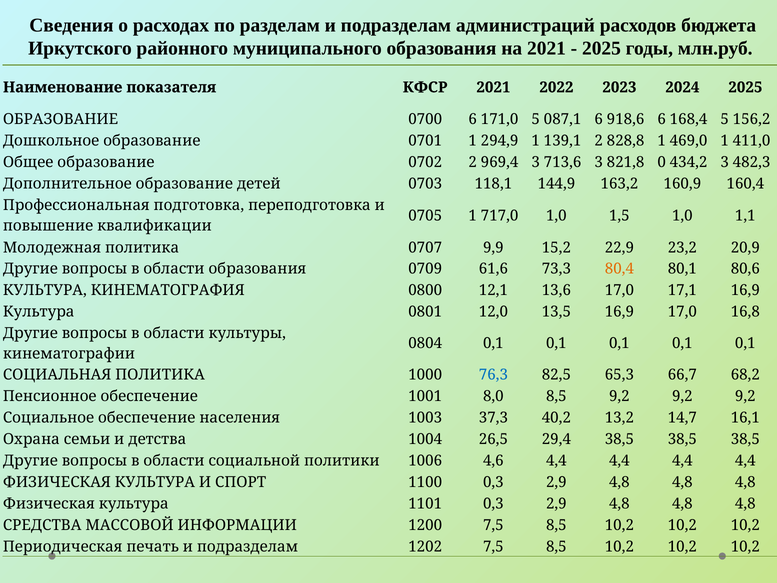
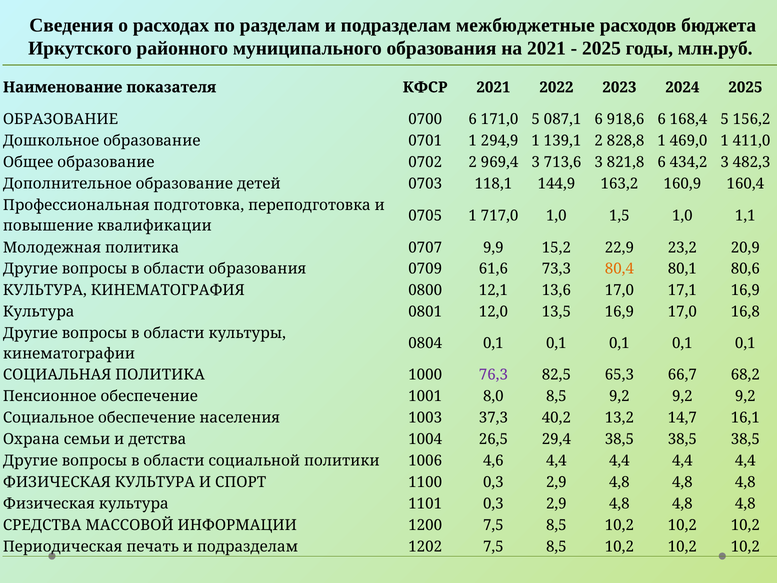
администраций: администраций -> межбюджетные (525, 25)
821,8 0: 0 -> 6 (662, 162)
76,3 colour: blue -> purple (493, 375)
